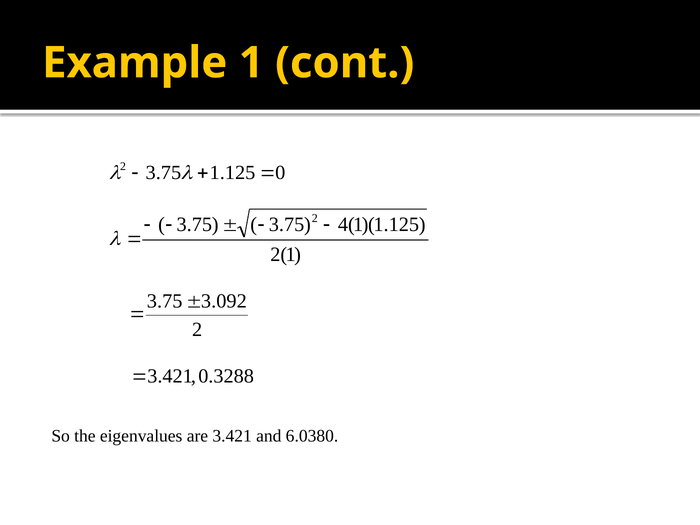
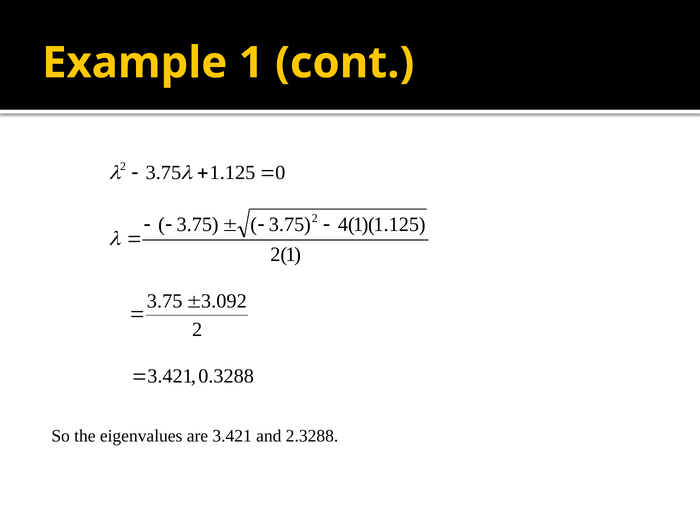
6.0380: 6.0380 -> 2.3288 (312, 436)
